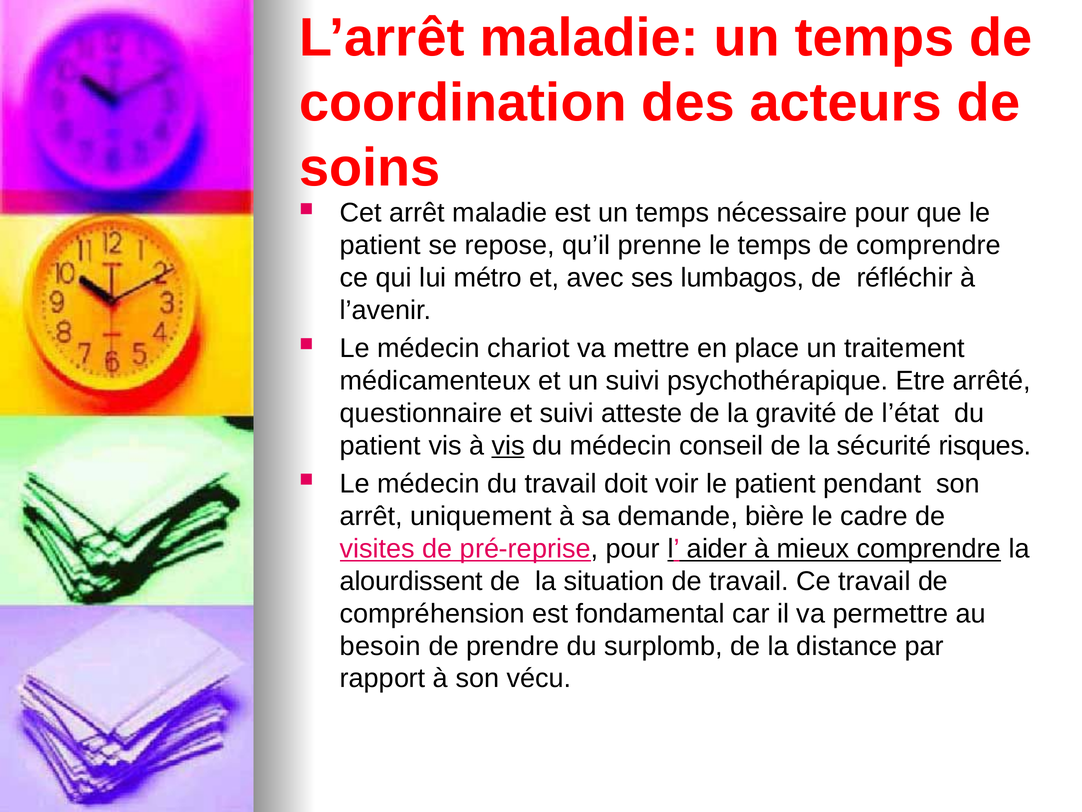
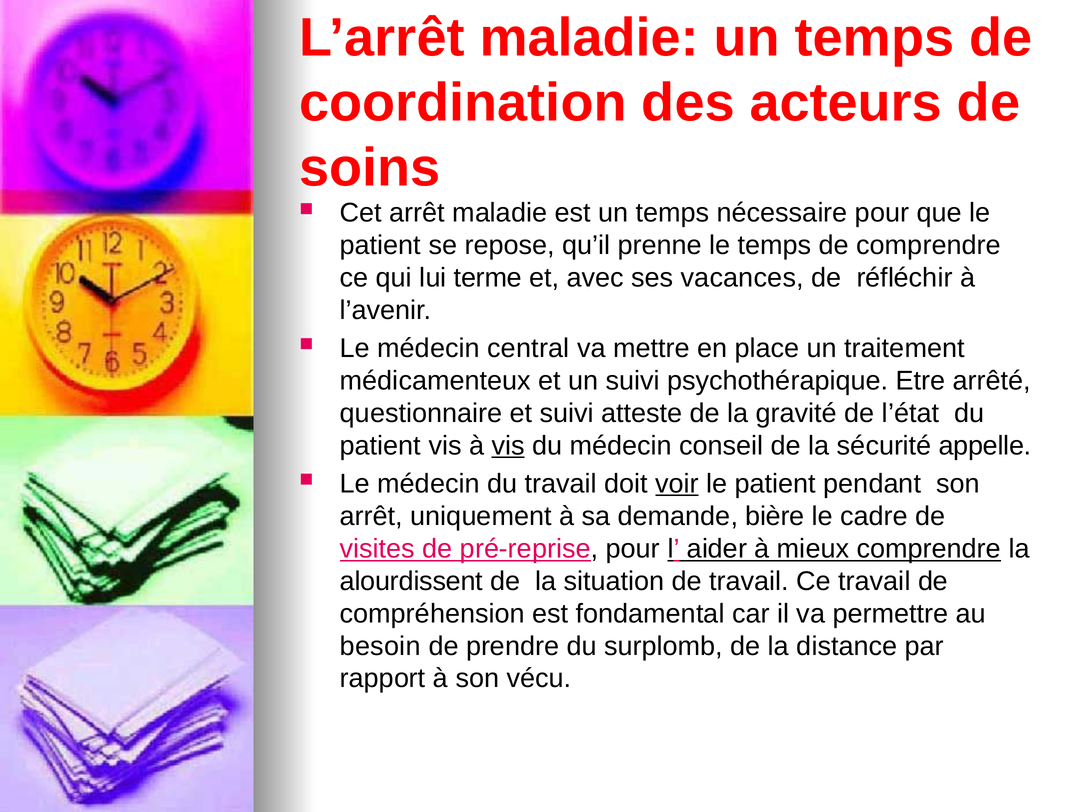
métro: métro -> terme (488, 278)
lumbagos: lumbagos -> vacances (742, 278)
chariot: chariot -> central (528, 348)
risques: risques -> appelle (985, 446)
voir underline: none -> present (677, 483)
